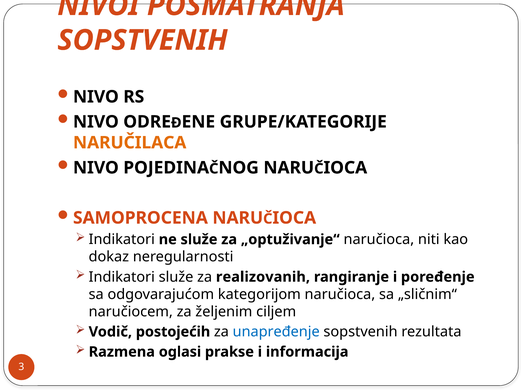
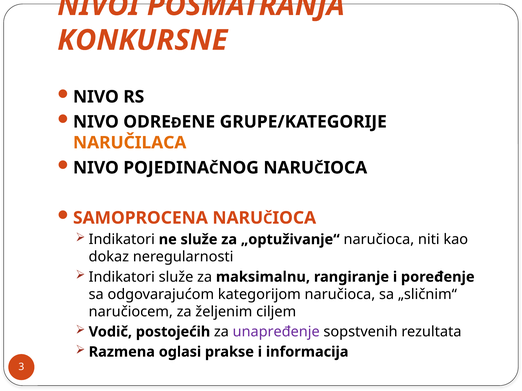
SOPSTVENIH: SOPSTVENIH -> KONKURSNE (142, 40)
realizovanih: realizovanih -> maksimalnu (263, 277)
unapređenje colour: blue -> purple (276, 332)
